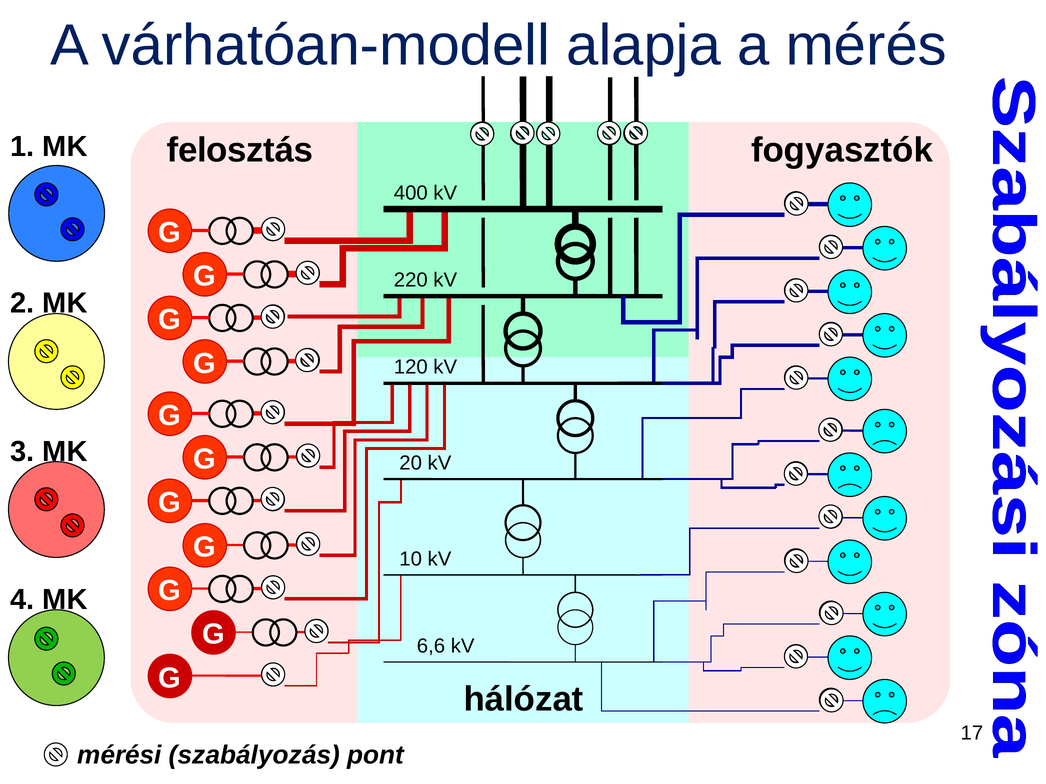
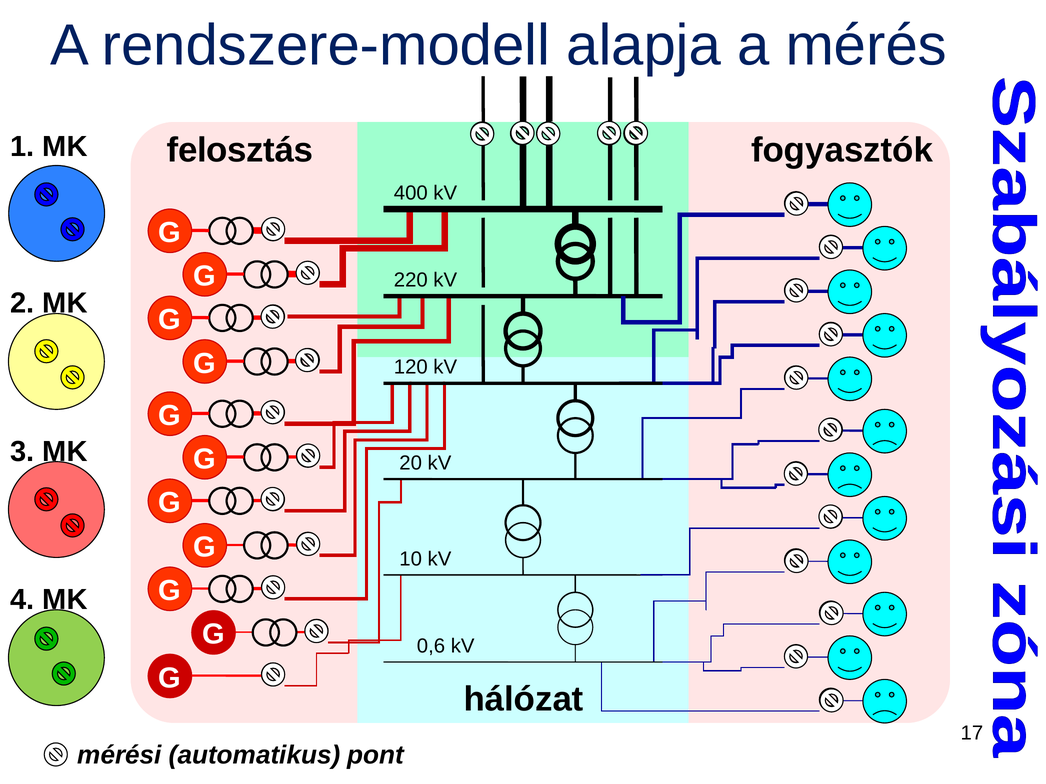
várhatóan-modell: várhatóan-modell -> rendszere-modell (326, 46)
6,6: 6,6 -> 0,6 (431, 646)
szabályozás: szabályozás -> automatikus (255, 755)
